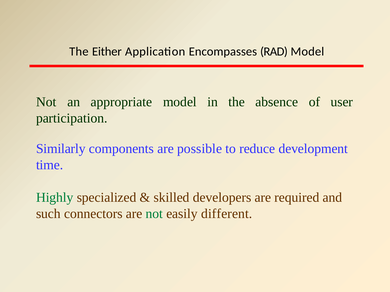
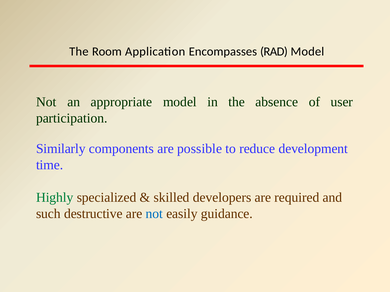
Either: Either -> Room (107, 52)
connectors: connectors -> destructive (93, 214)
not colour: green -> blue (154, 214)
different: different -> guidance (227, 214)
